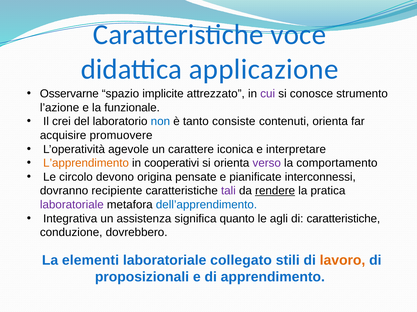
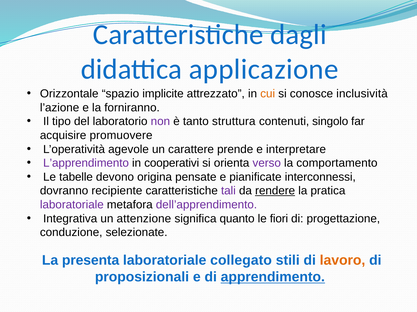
voce: voce -> dagli (298, 35)
Osservarne: Osservarne -> Orizzontale (69, 94)
cui colour: purple -> orange (268, 94)
strumento: strumento -> inclusività (362, 94)
funzionale: funzionale -> forniranno (132, 108)
crei: crei -> tipo (61, 122)
non colour: blue -> purple (160, 122)
consiste: consiste -> struttura (234, 122)
contenuti orienta: orienta -> singolo (330, 122)
iconica: iconica -> prende (235, 150)
L’apprendimento colour: orange -> purple (86, 163)
circolo: circolo -> tabelle (76, 177)
dell’apprendimento colour: blue -> purple (206, 205)
assistenza: assistenza -> attenzione (144, 219)
agli: agli -> fiori (279, 219)
di caratteristiche: caratteristiche -> progettazione (343, 219)
dovrebbero: dovrebbero -> selezionate (137, 233)
elementi: elementi -> presenta (91, 261)
apprendimento underline: none -> present (273, 278)
